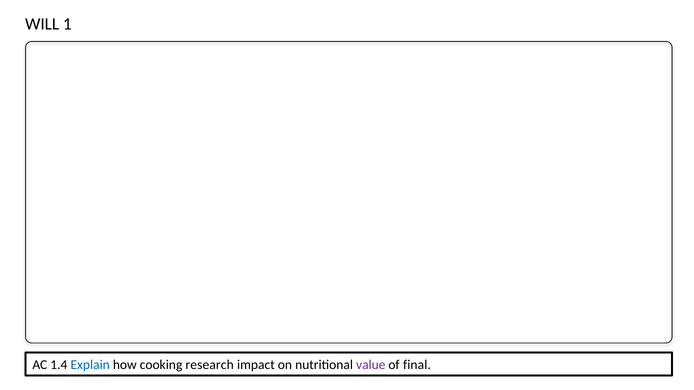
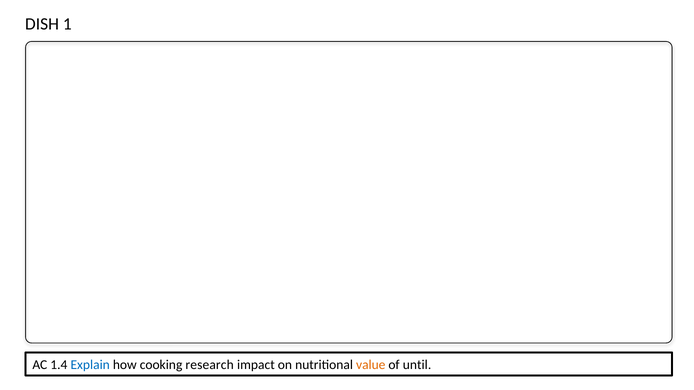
WILL: WILL -> DISH (42, 24)
value colour: purple -> orange (371, 365)
final: final -> until (417, 365)
